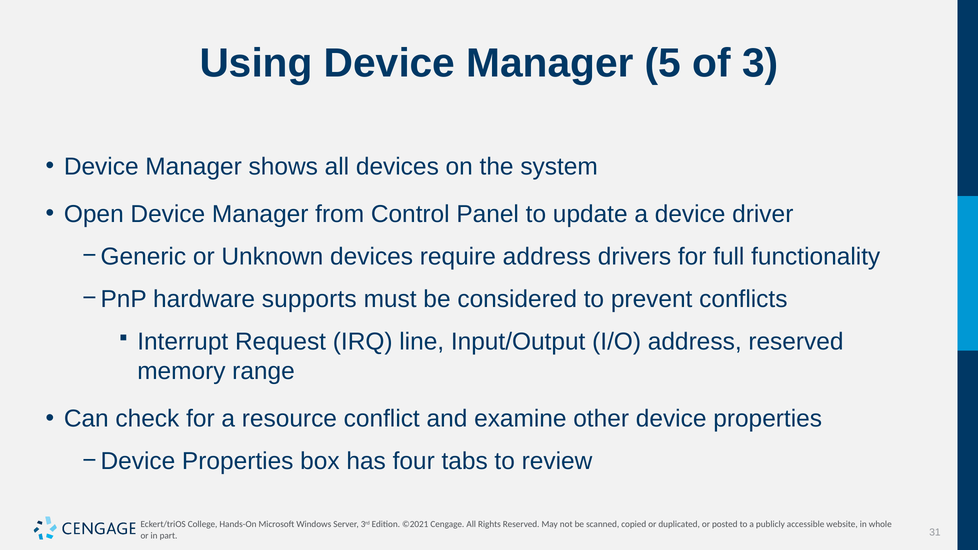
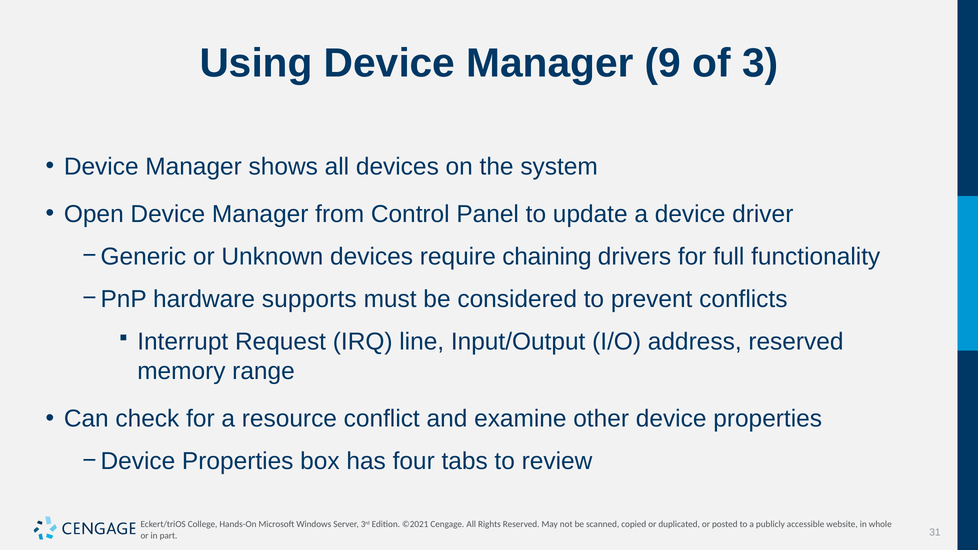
5: 5 -> 9 (663, 63)
require address: address -> chaining (547, 257)
